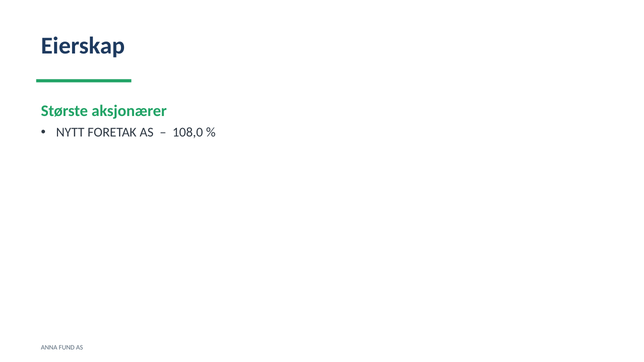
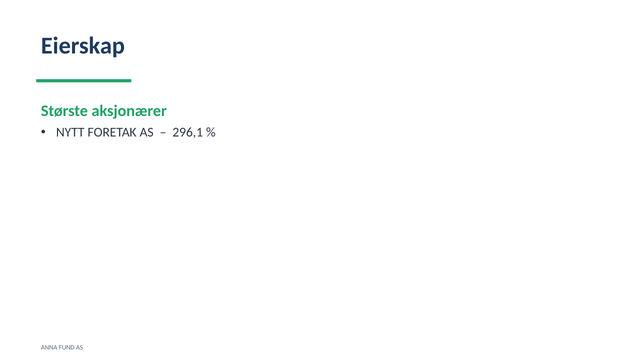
108,0: 108,0 -> 296,1 (188, 132)
